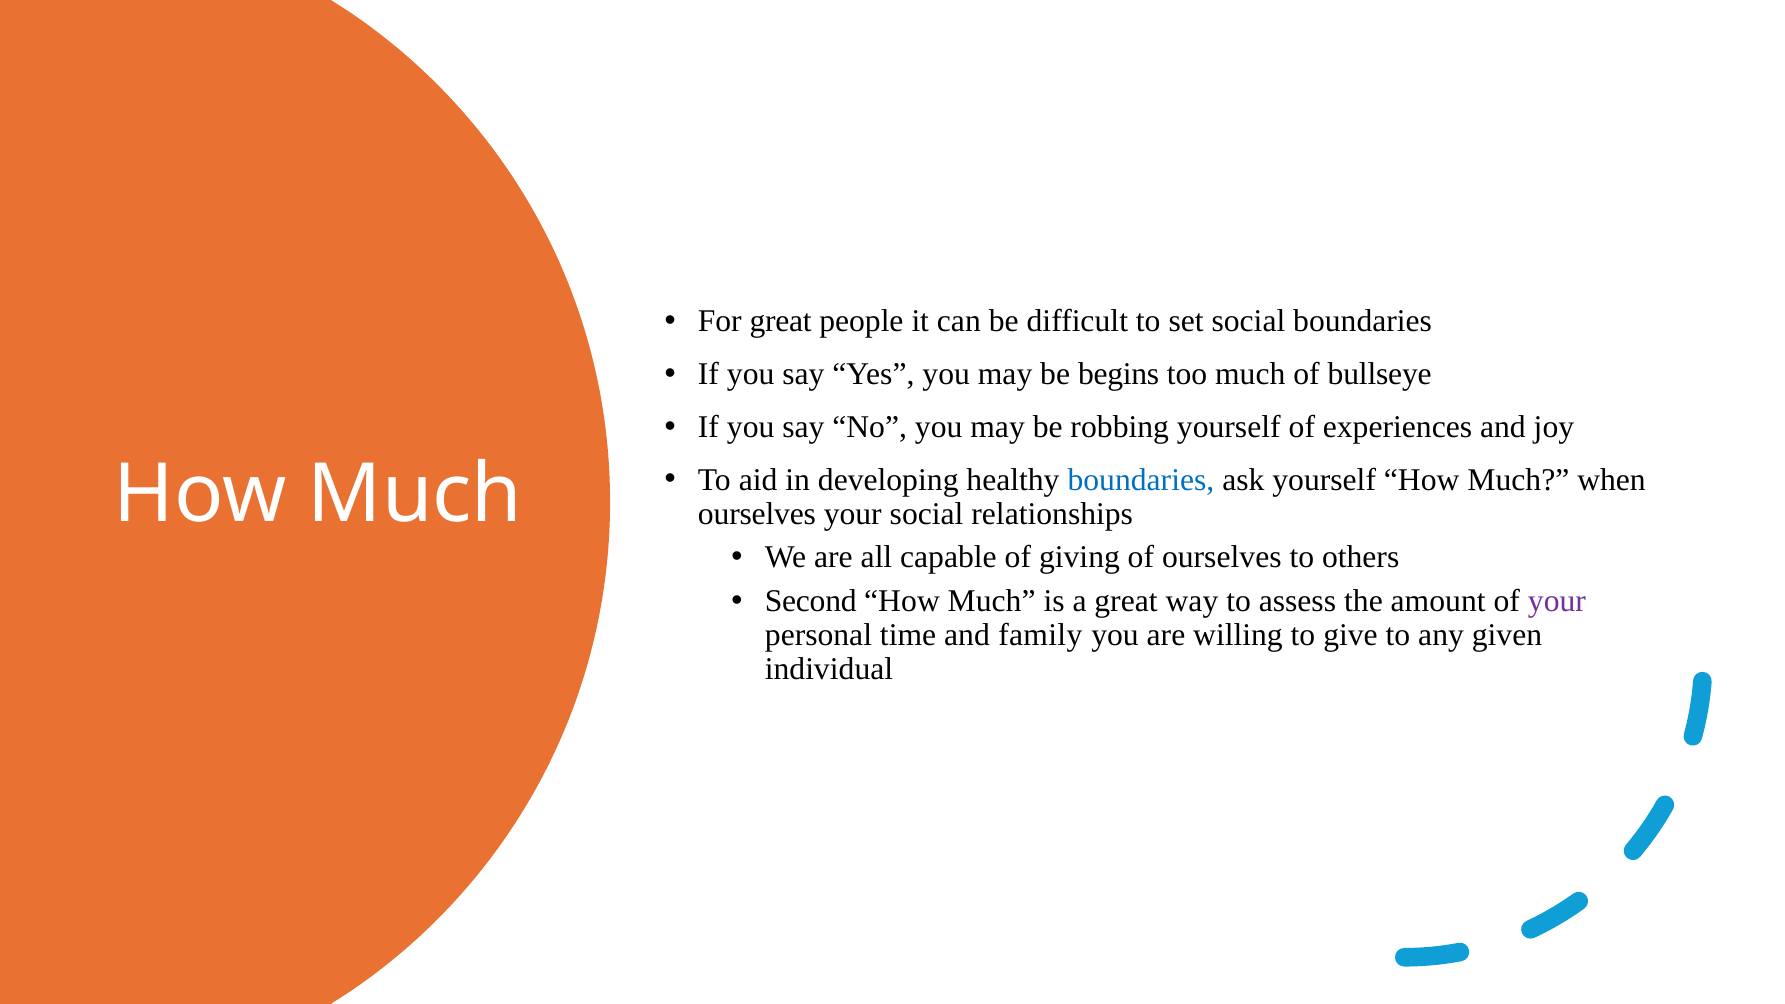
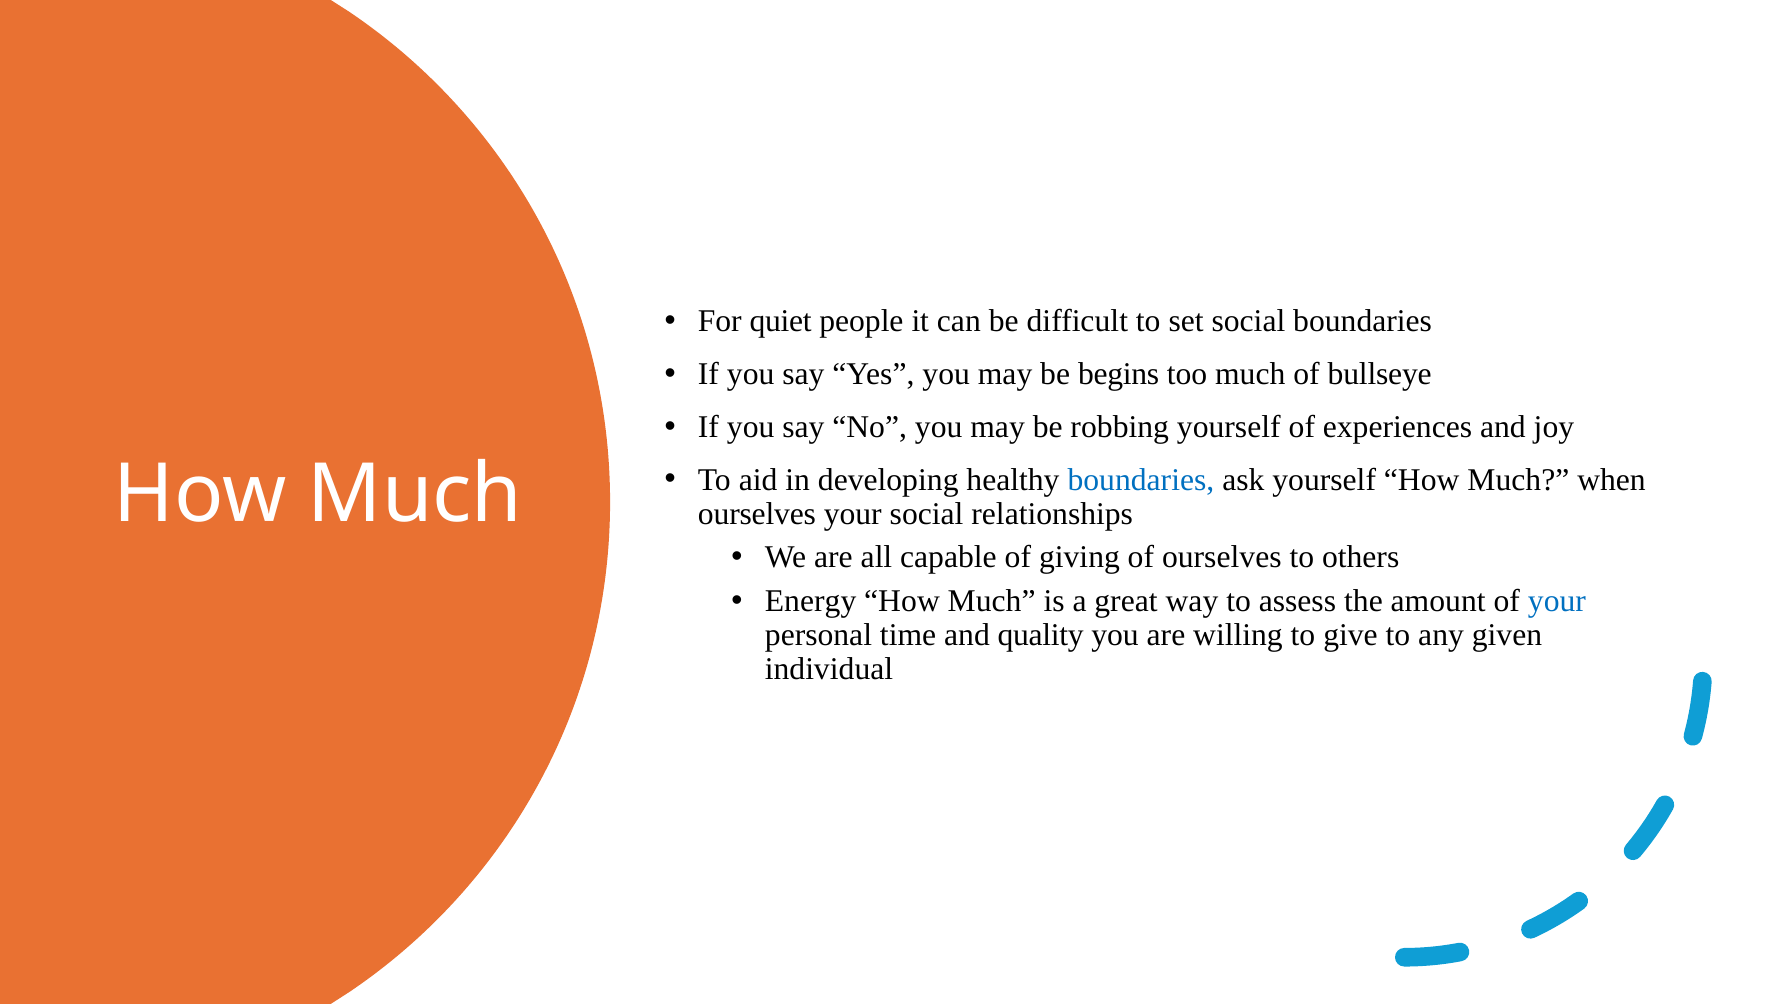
For great: great -> quiet (781, 321)
Second: Second -> Energy (811, 601)
your colour: purple -> blue (1557, 601)
family: family -> quality (1041, 635)
